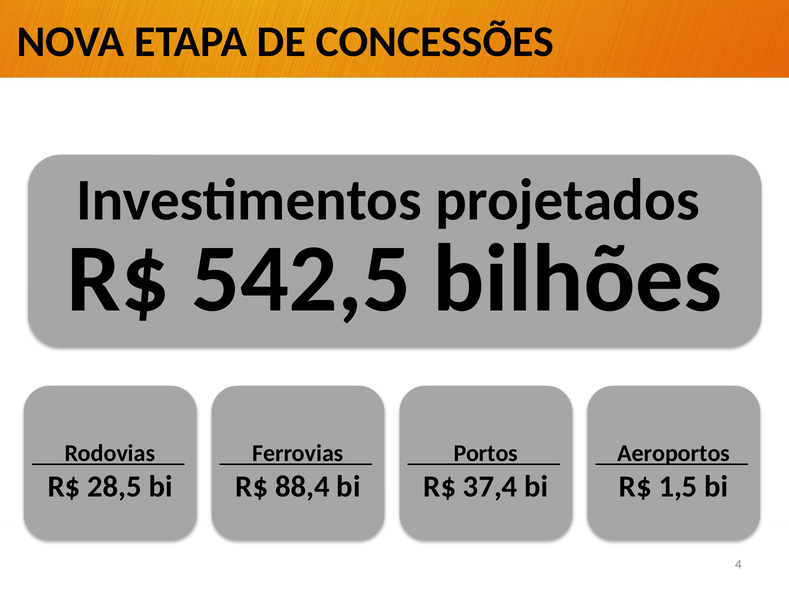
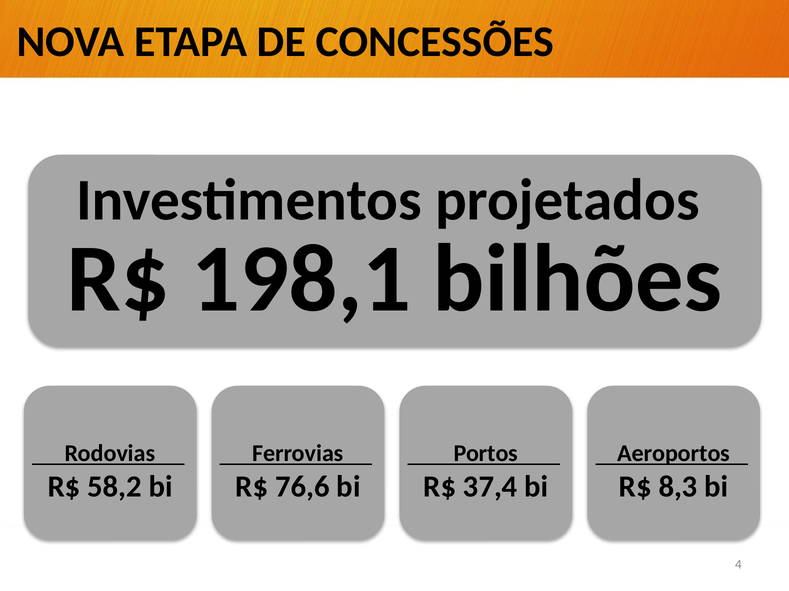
542,5: 542,5 -> 198,1 (301, 279)
28,5: 28,5 -> 58,2 (115, 487)
88,4: 88,4 -> 76,6 (302, 487)
1,5: 1,5 -> 8,3 (678, 487)
